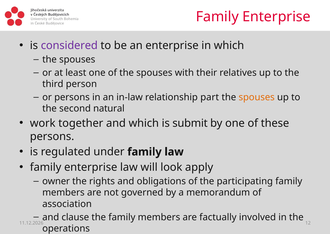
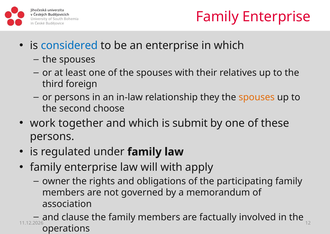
considered colour: purple -> blue (69, 45)
person: person -> foreign (81, 84)
part: part -> they (210, 97)
natural: natural -> choose (109, 108)
will look: look -> with (171, 167)
